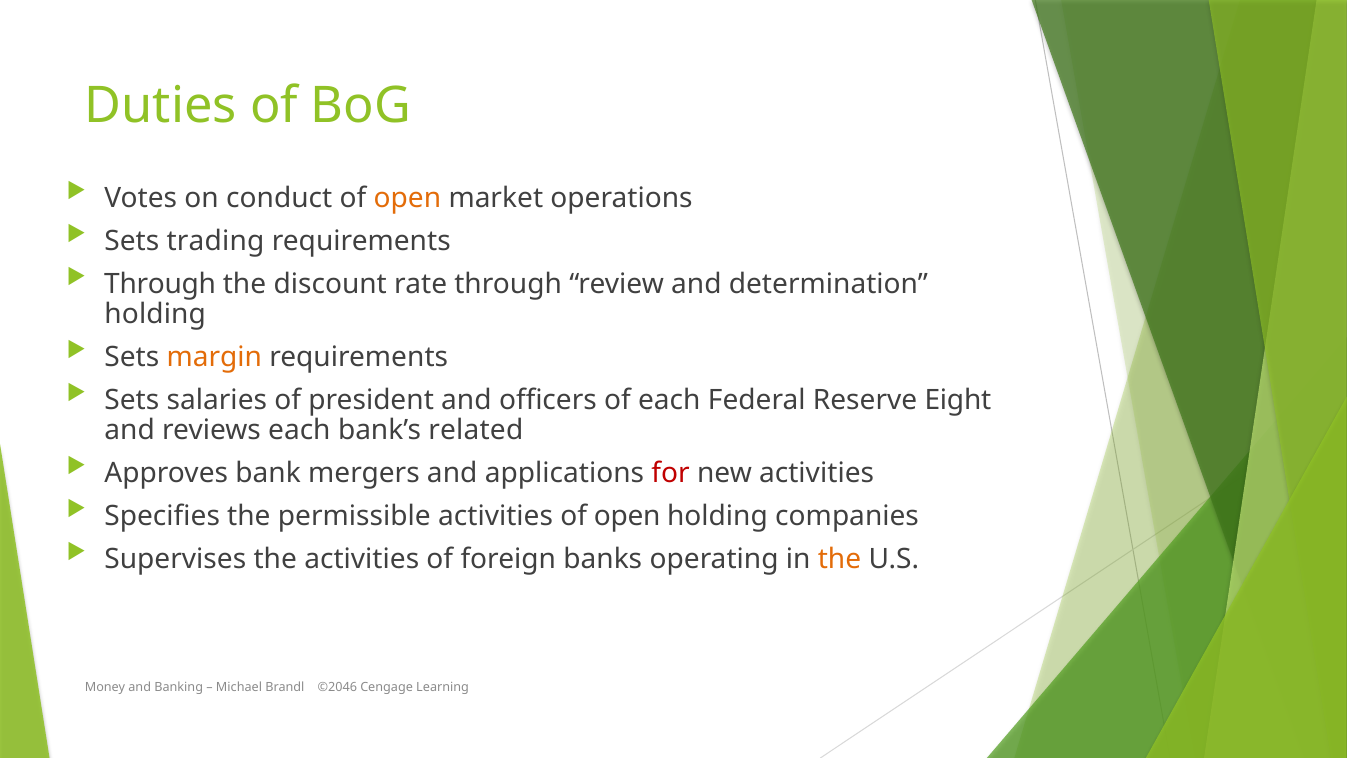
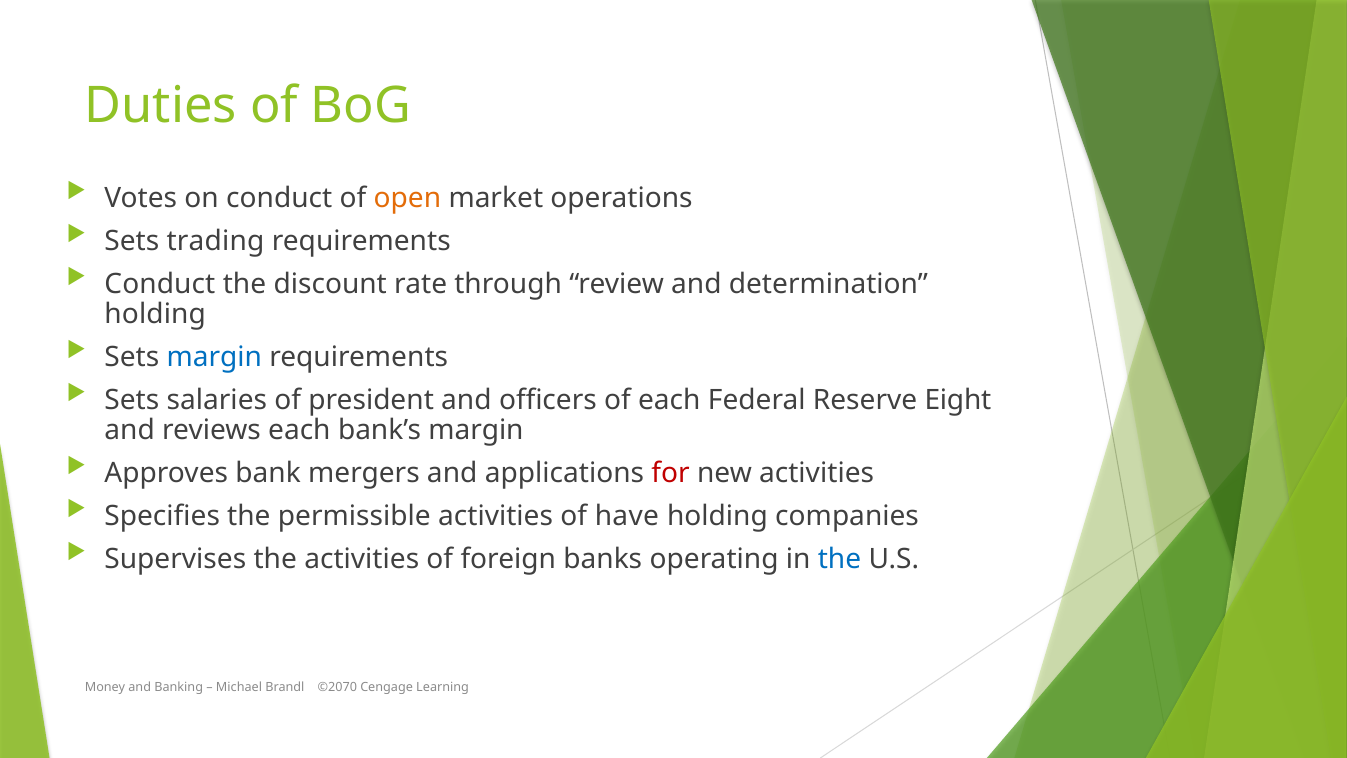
Through: Through -> Conduct (160, 284)
margin colour: orange -> blue (214, 357)
bank’s related: related -> margin (476, 431)
activities of open: open -> have (627, 516)
the colour: orange -> blue (840, 559)
©2046: ©2046 -> ©2070 (337, 687)
